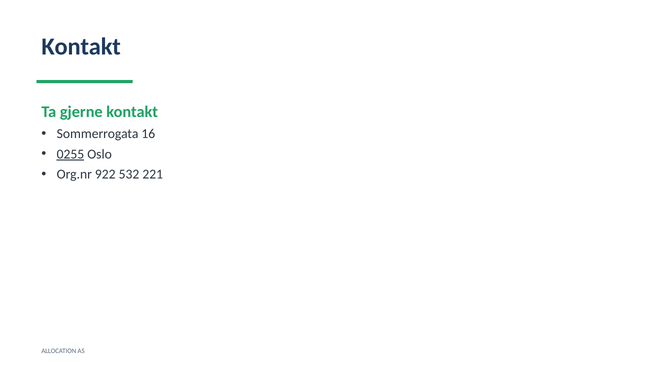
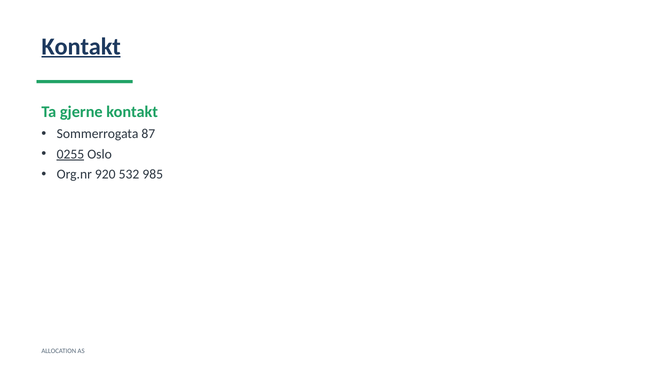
Kontakt underline: none -> present (81, 46)
16: 16 -> 87 (148, 134)
922: 922 -> 920 (105, 175)
221: 221 -> 985 (153, 175)
